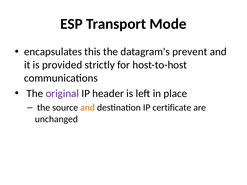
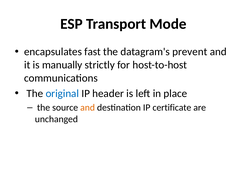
this: this -> fast (93, 52)
provided: provided -> manually (62, 65)
original colour: purple -> blue (62, 94)
